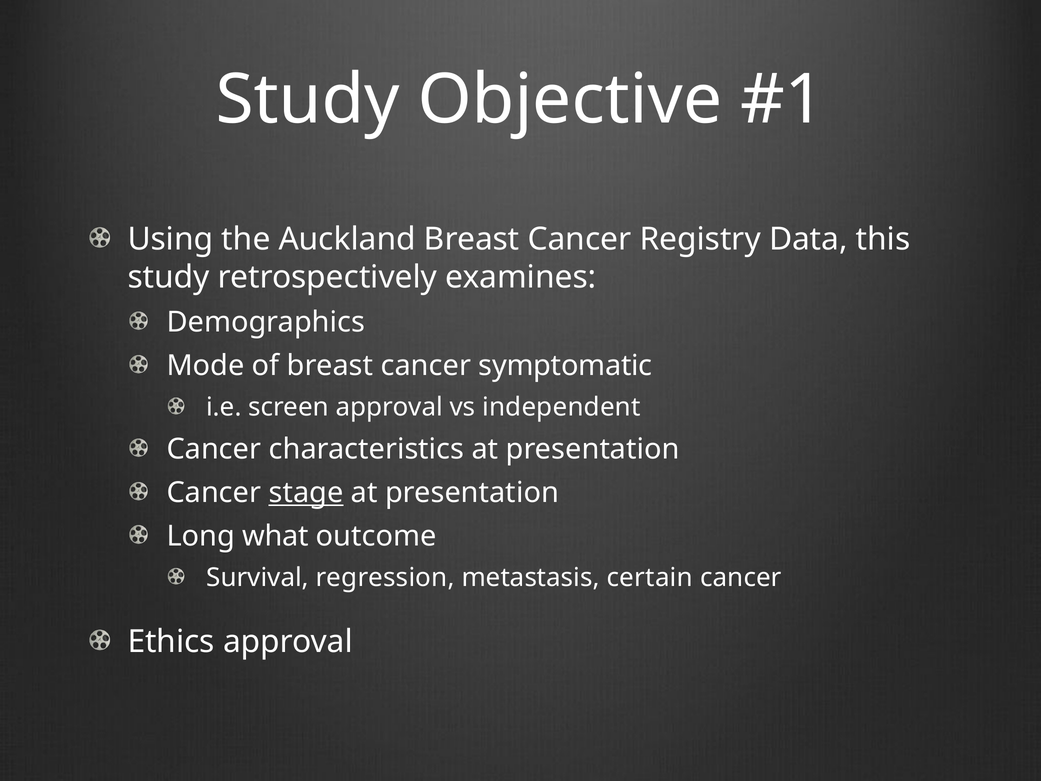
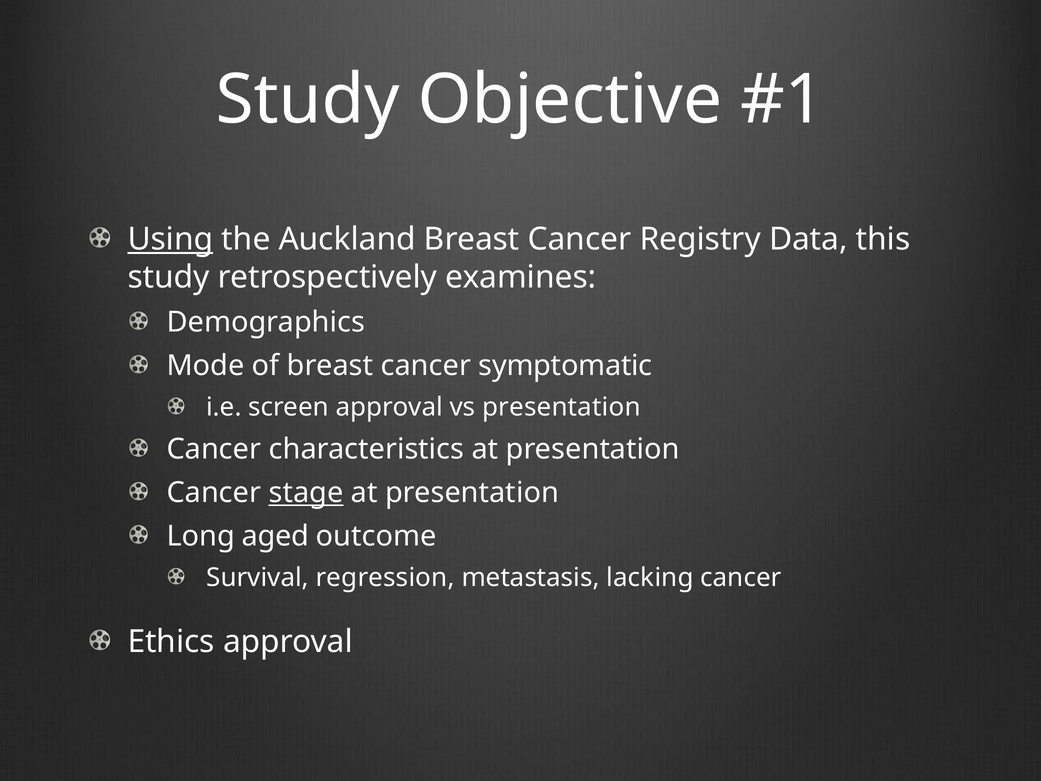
Using underline: none -> present (170, 239)
vs independent: independent -> presentation (561, 407)
what: what -> aged (275, 536)
certain: certain -> lacking (650, 577)
